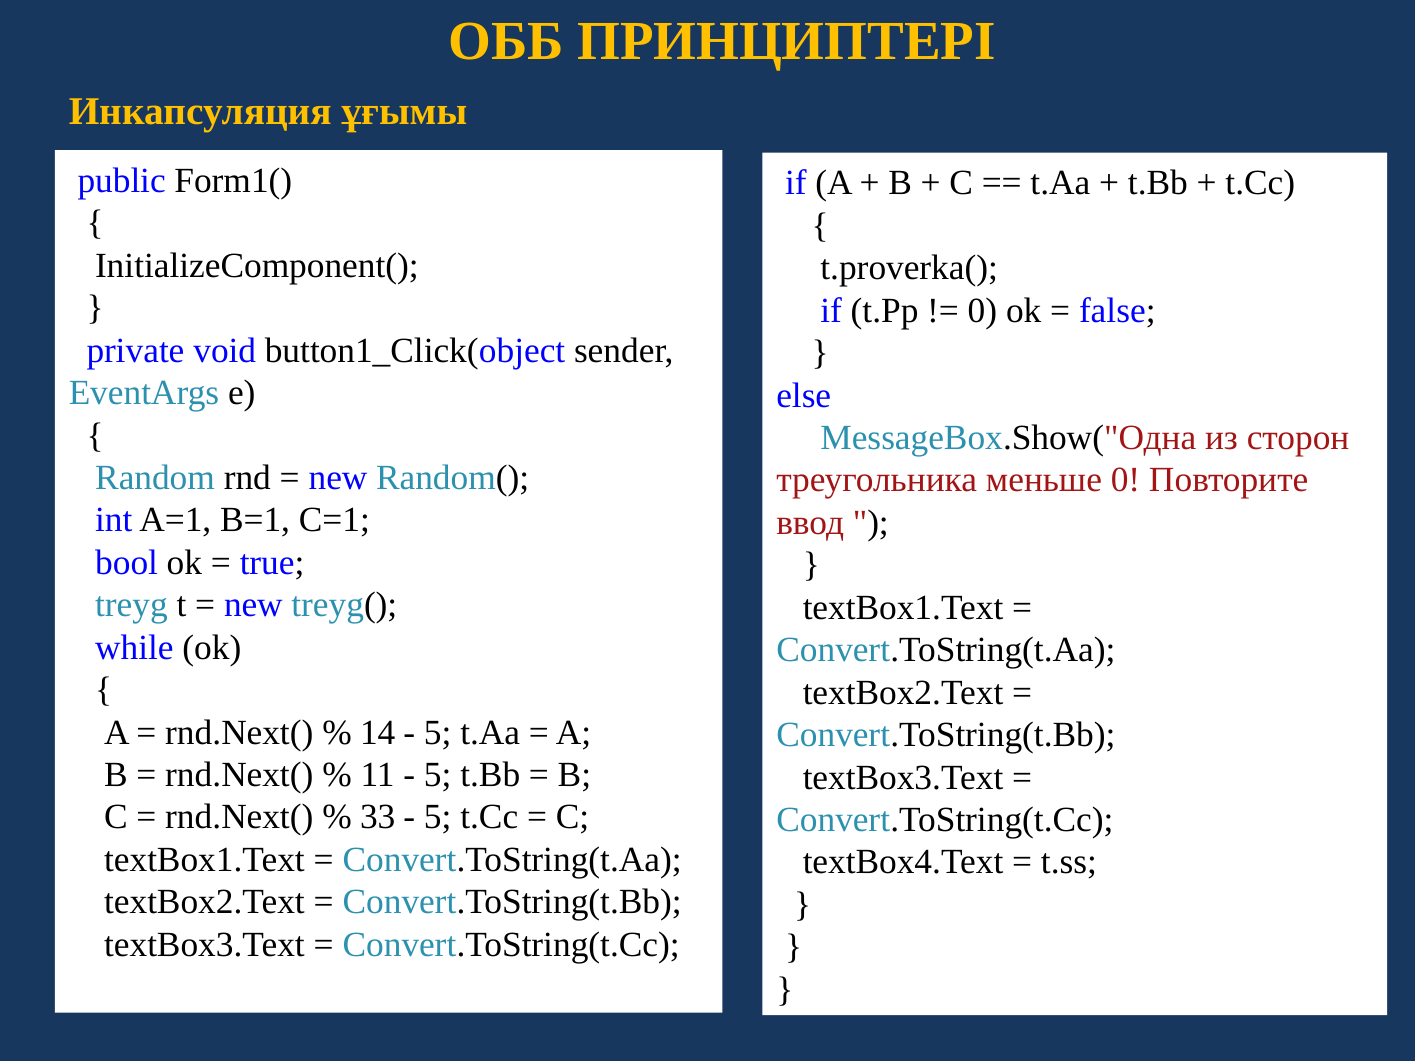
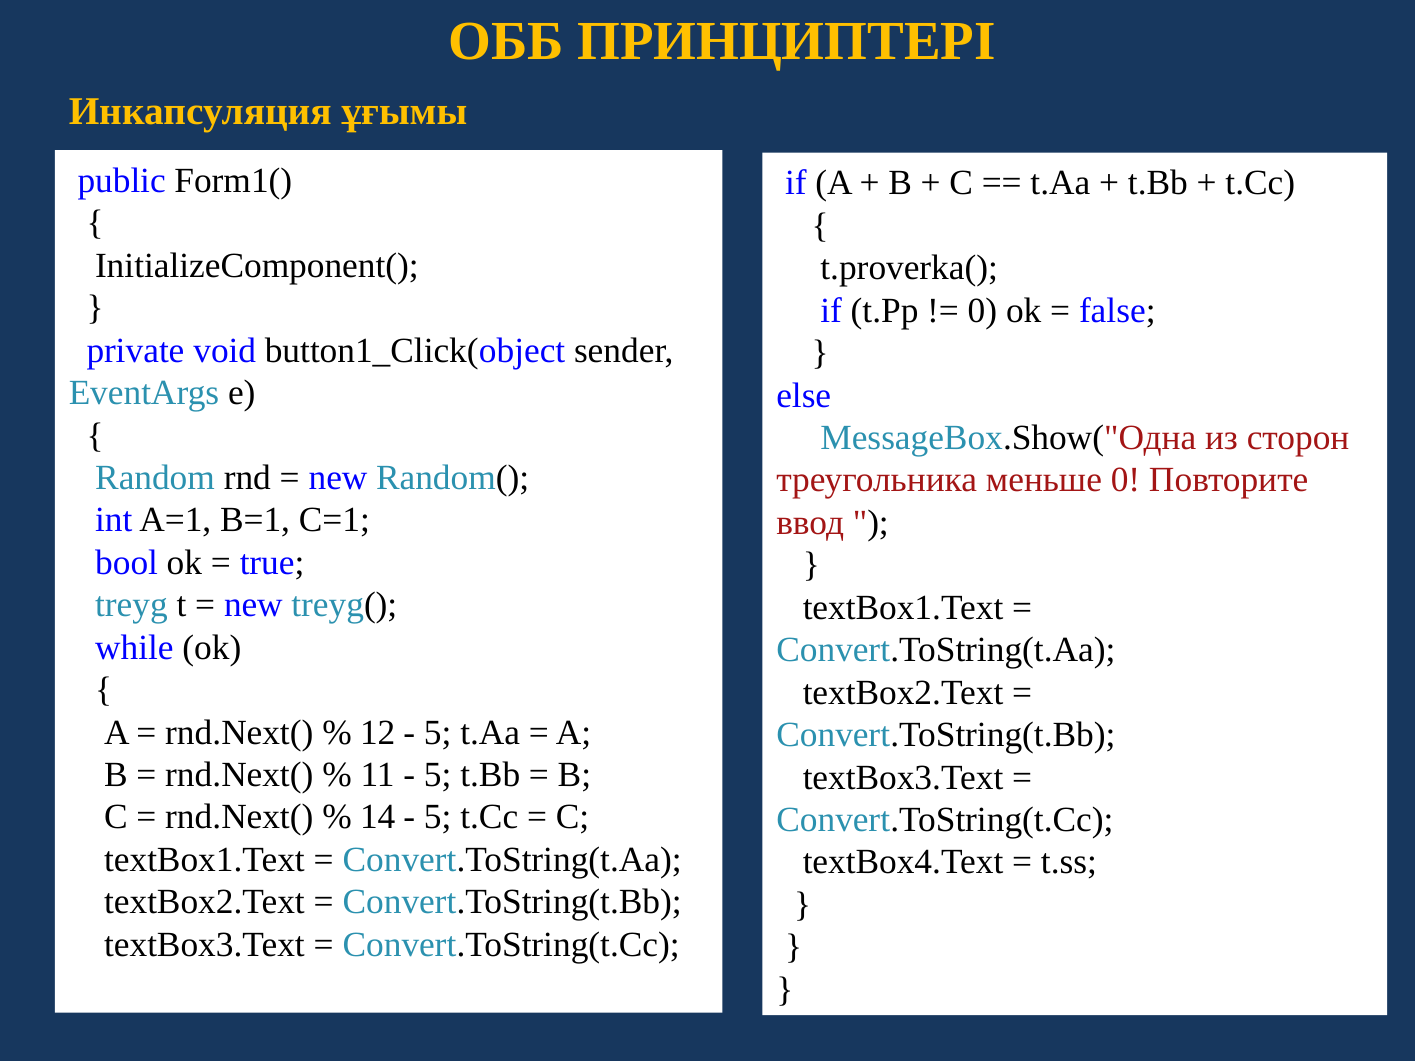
14: 14 -> 12 (378, 733)
33: 33 -> 14 (378, 817)
